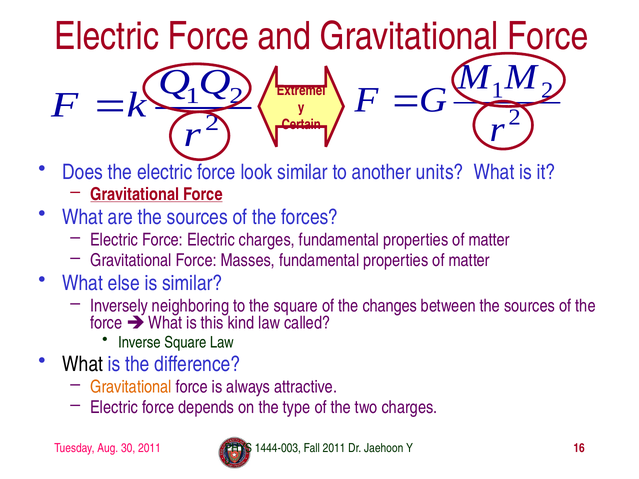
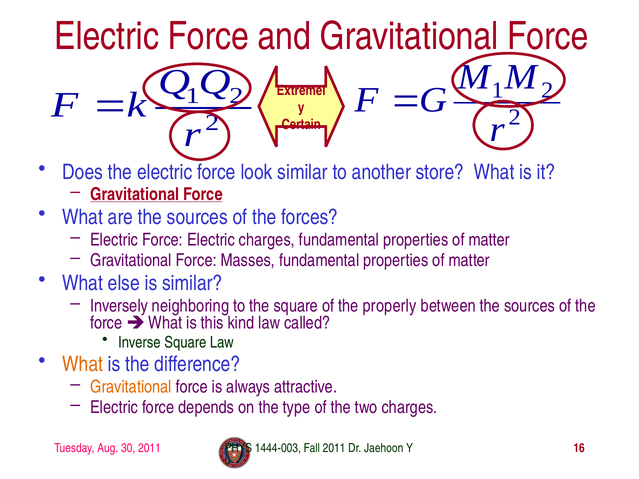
units: units -> store (440, 172)
changes: changes -> properly (390, 306)
What colour: black -> orange (83, 364)
